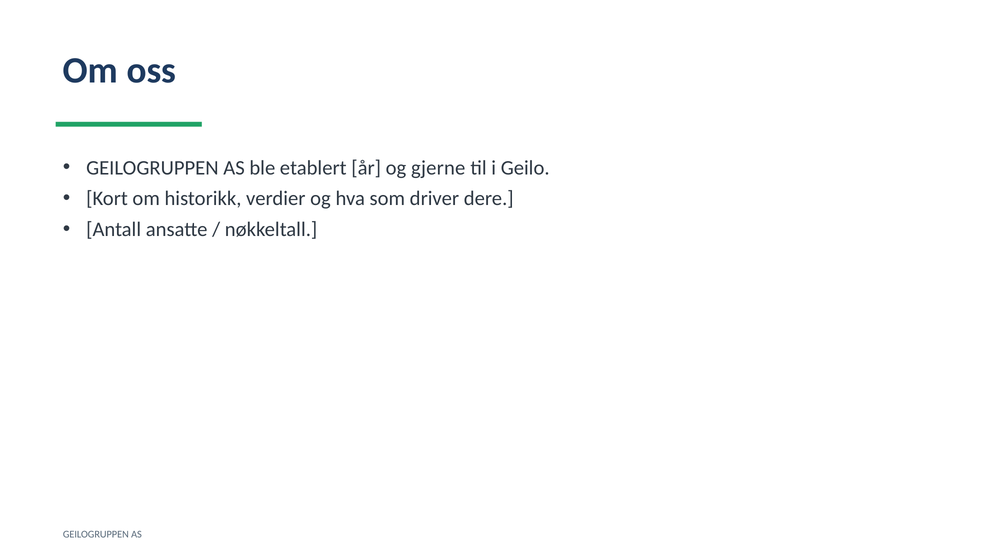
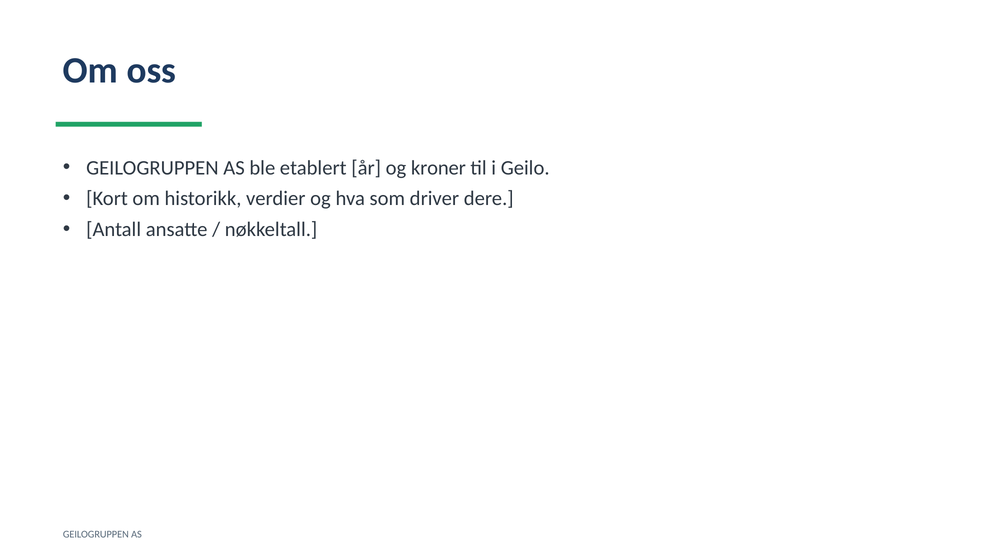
gjerne: gjerne -> kroner (438, 168)
